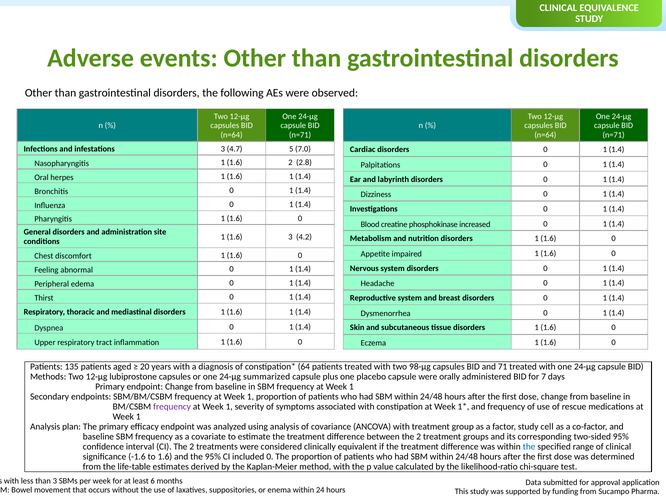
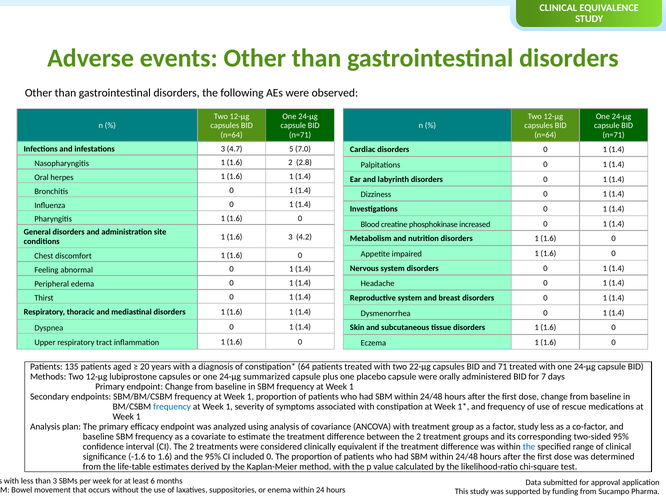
98-μg: 98-μg -> 22-μg (420, 367)
frequency colour: purple -> blue (172, 407)
study cell: cell -> less (547, 427)
